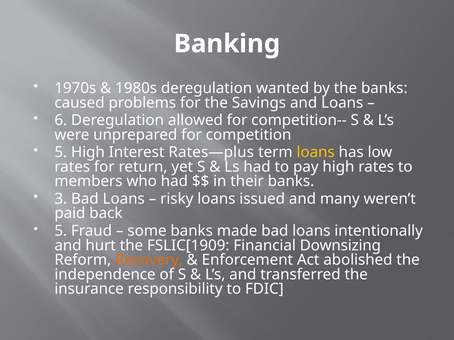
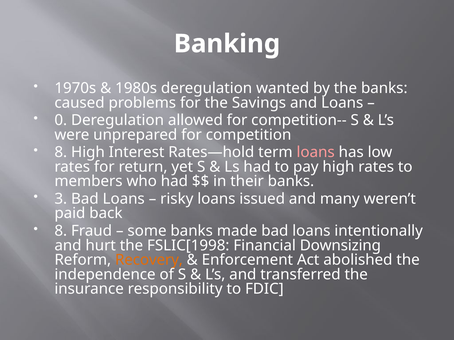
6: 6 -> 0 (61, 120)
5: 5 -> 8 (61, 153)
Rates—plus: Rates—plus -> Rates—hold (211, 153)
loans colour: yellow -> pink (316, 153)
5: 5 -> 8 (61, 231)
FSLIC[1909: FSLIC[1909 -> FSLIC[1998 (188, 246)
